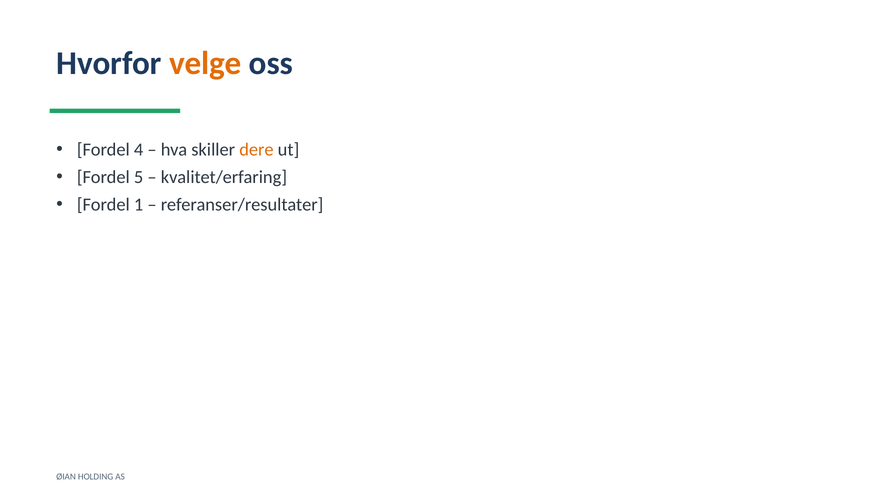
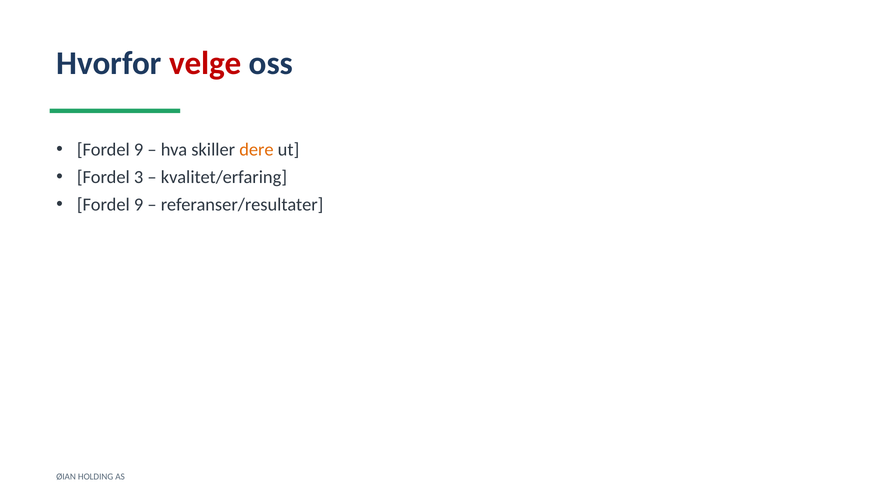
velge colour: orange -> red (205, 63)
4: 4 -> 9 (139, 150)
5: 5 -> 3 (139, 177)
1: 1 -> 9 (139, 205)
